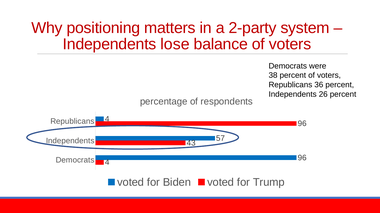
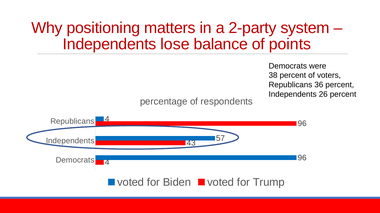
balance of voters: voters -> points (290, 44)
